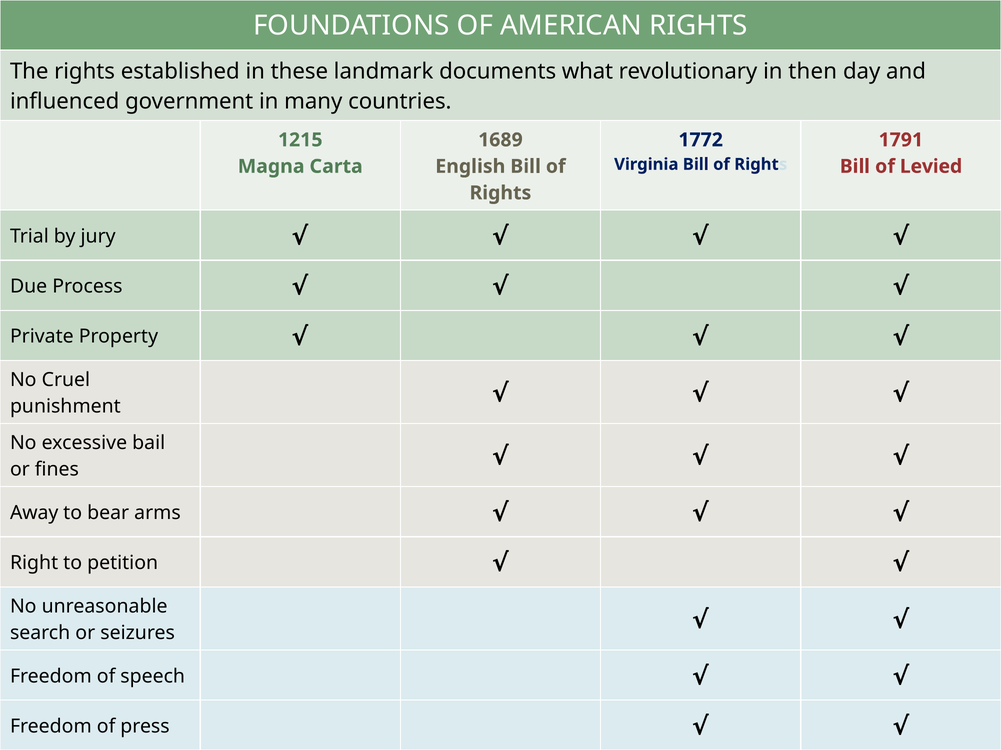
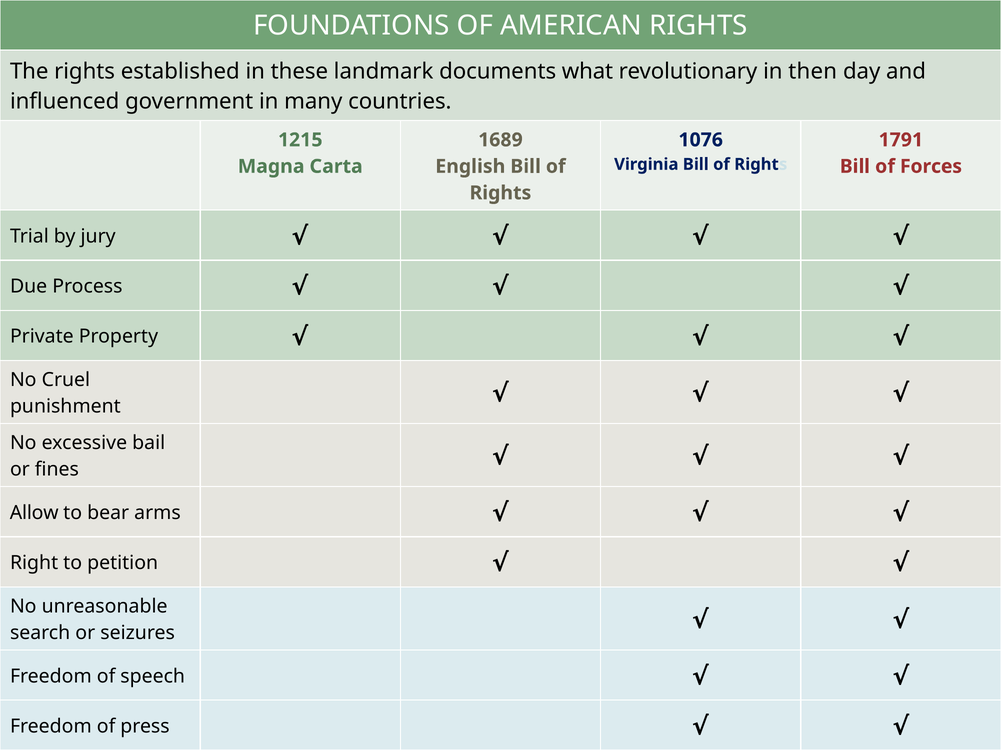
1772: 1772 -> 1076 (701, 140)
Levied: Levied -> Forces (931, 167)
Away: Away -> Allow (34, 513)
